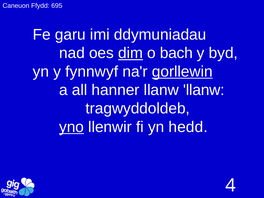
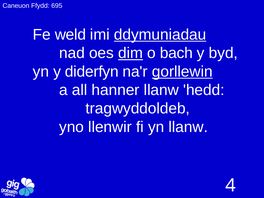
garu: garu -> weld (70, 35)
ddymuniadau underline: none -> present (160, 35)
fynnwyf: fynnwyf -> diderfyn (92, 72)
llanw llanw: llanw -> hedd (204, 90)
yno underline: present -> none (72, 127)
yn hedd: hedd -> llanw (188, 127)
